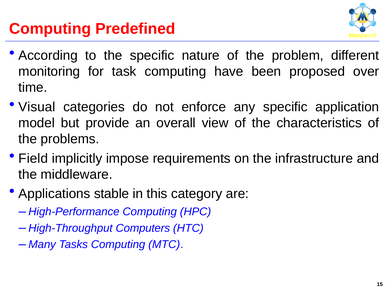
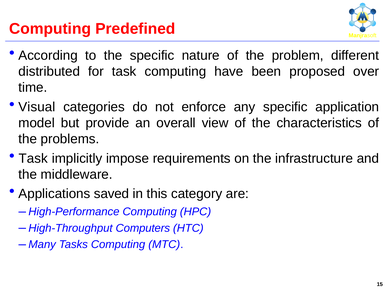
monitoring: monitoring -> distributed (49, 71)
Field: Field -> Task (33, 158)
stable: stable -> saved (112, 194)
